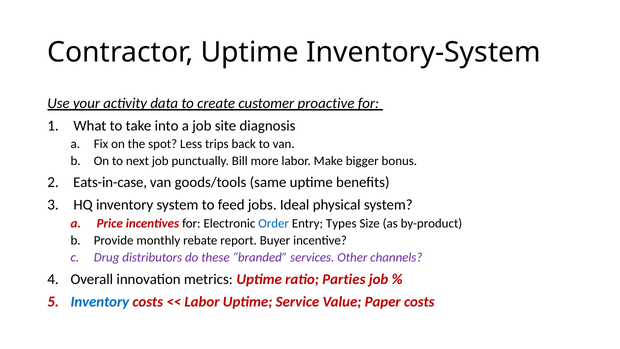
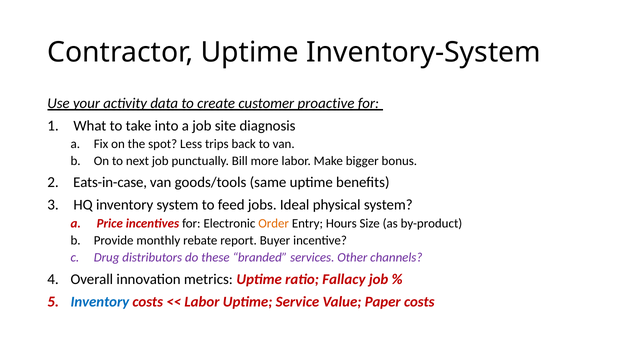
Order colour: blue -> orange (274, 223)
Types: Types -> Hours (341, 223)
Parties: Parties -> Fallacy (344, 279)
